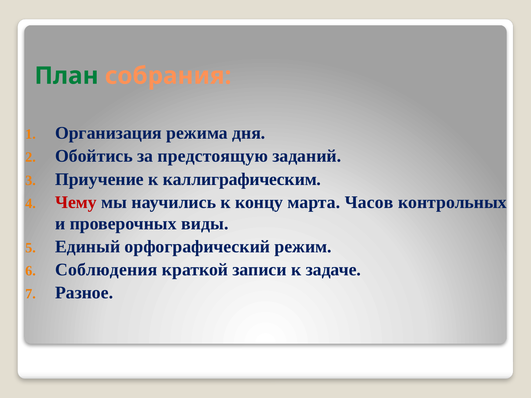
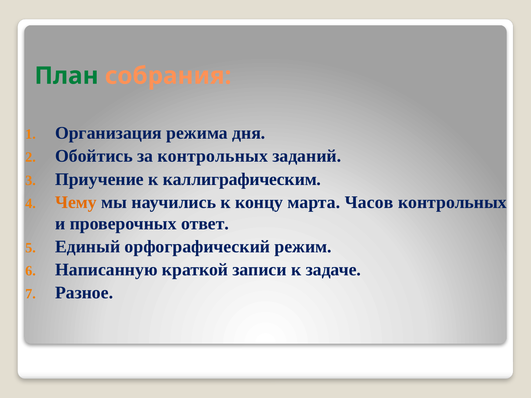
за предстоящую: предстоящую -> контрольных (213, 156)
Чему colour: red -> orange (76, 202)
виды: виды -> ответ (205, 224)
Соблюдения: Соблюдения -> Написанную (106, 270)
